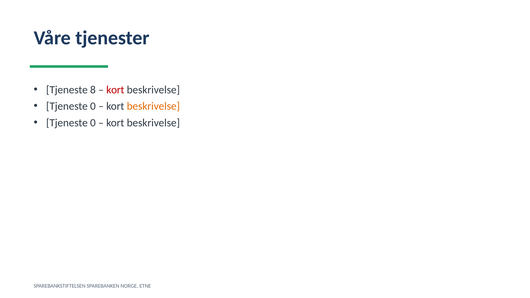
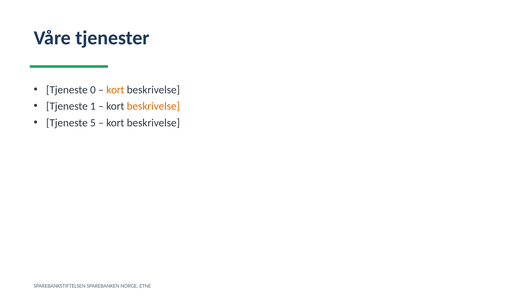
8: 8 -> 0 (93, 90)
kort colour: red -> orange (115, 90)
0: 0 -> 1 (93, 106)
0: 0 -> 5 (93, 123)
